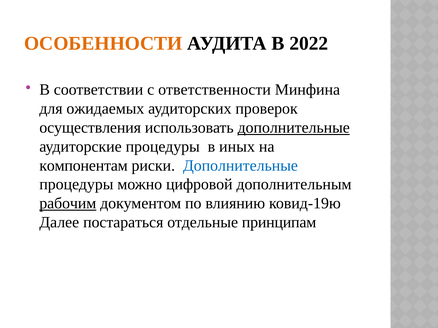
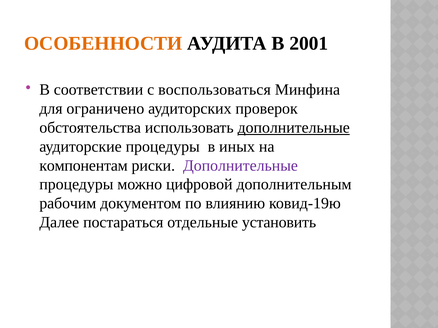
2022: 2022 -> 2001 (309, 44)
ответственности: ответственности -> воспользоваться (214, 90)
ожидаемых: ожидаемых -> ограничено (105, 109)
осуществления: осуществления -> обстоятельства (90, 128)
Дополнительные colour: blue -> purple (240, 166)
рабочим underline: present -> none (68, 204)
принципам: принципам -> установить (279, 223)
